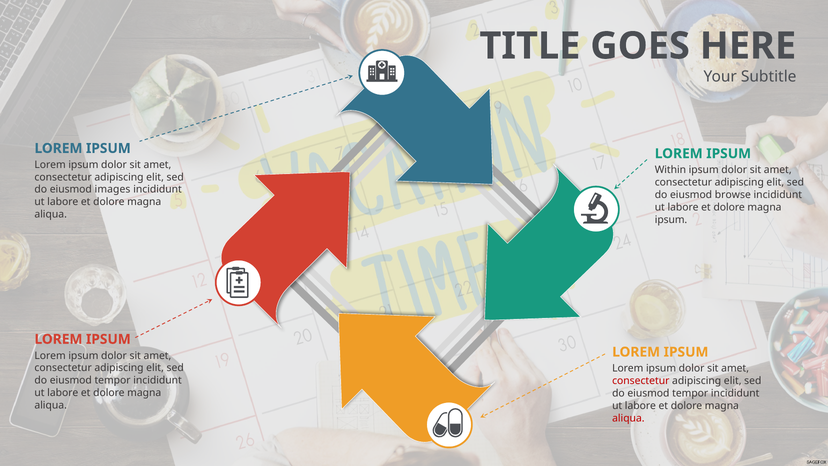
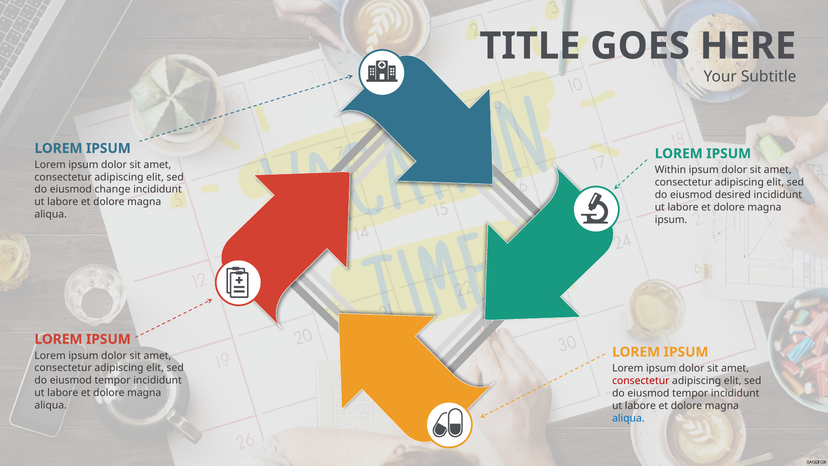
images: images -> change (113, 189)
browse: browse -> desired (733, 195)
aliqua colour: red -> blue (628, 418)
